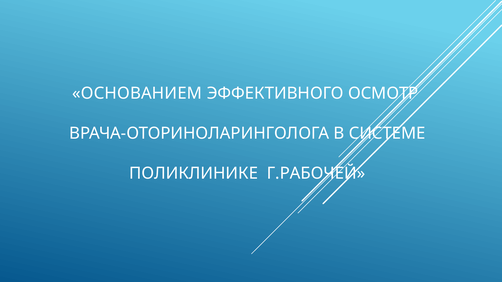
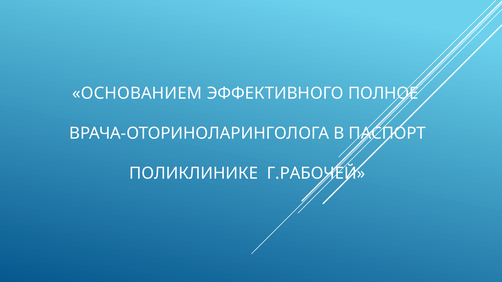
ОСМОТР: ОСМОТР -> ПОЛНОЕ (383, 93)
СИСТЕМЕ: СИСТЕМЕ -> ПАСПОРТ (387, 134)
